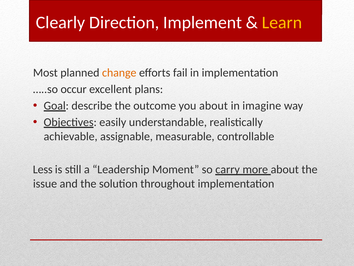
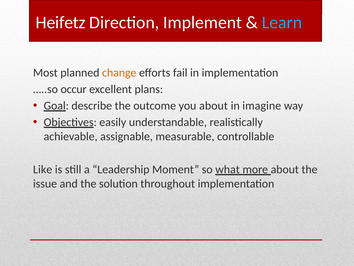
Clearly: Clearly -> Heifetz (61, 22)
Learn colour: yellow -> light blue (282, 22)
Less: Less -> Like (43, 169)
carry: carry -> what (228, 169)
